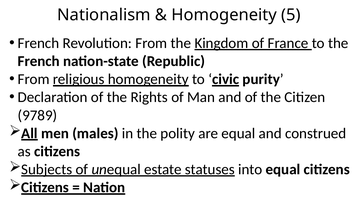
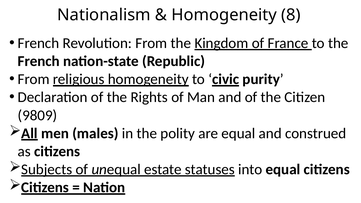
5: 5 -> 8 (291, 15)
9789: 9789 -> 9809 (37, 115)
